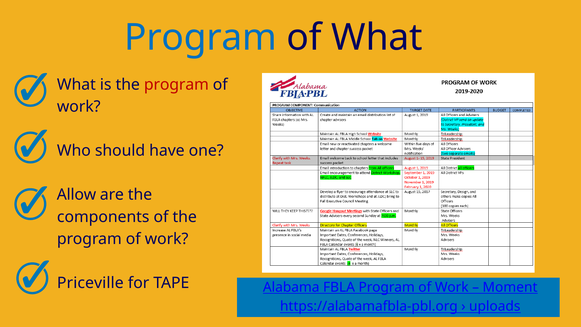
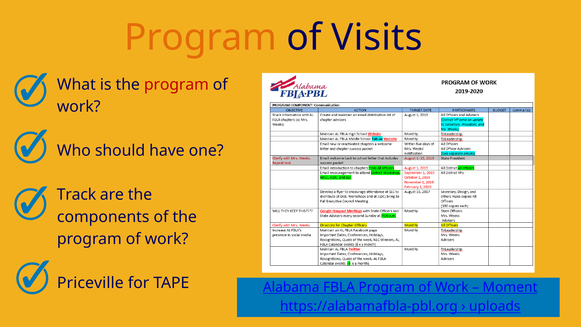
Program colour: blue -> orange (201, 38)
of What: What -> Visits (377, 38)
Allow: Allow -> Track (76, 195)
